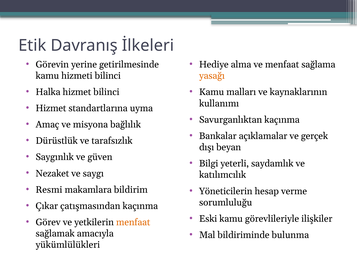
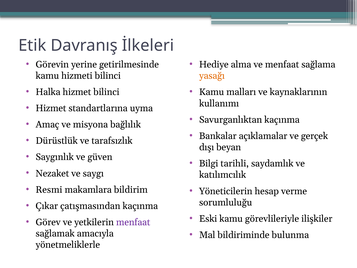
yeterli: yeterli -> tarihli (235, 163)
menfaat colour: orange -> purple (133, 222)
yükümlülükleri: yükümlülükleri -> yönetmeliklerle (68, 245)
